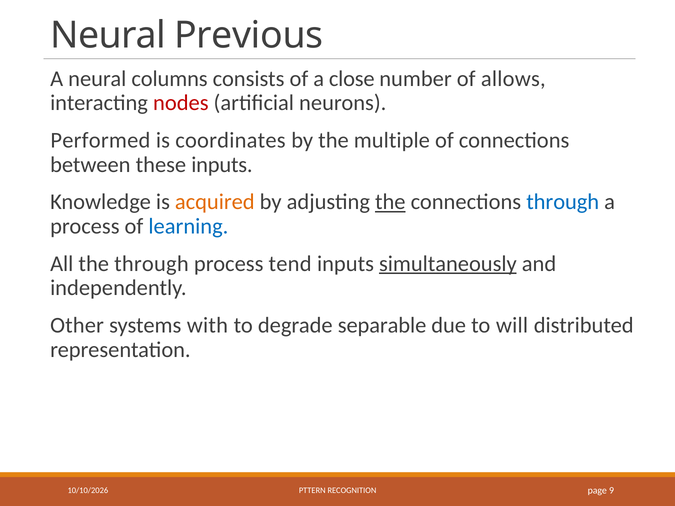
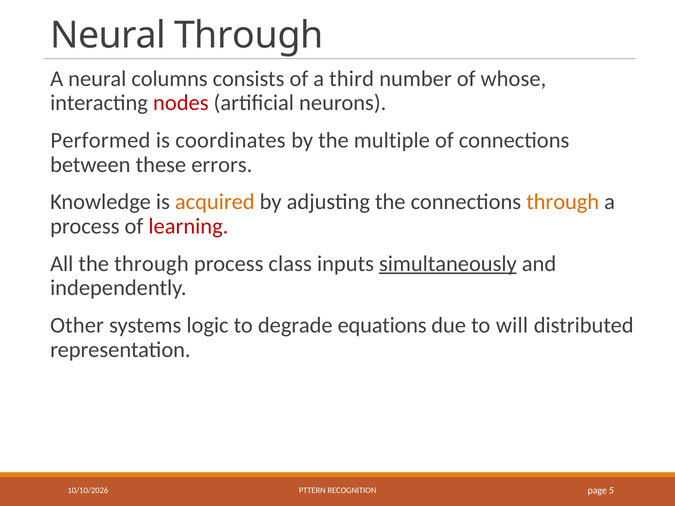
Neural Previous: Previous -> Through (249, 35)
close: close -> third (352, 79)
allows: allows -> whose (513, 79)
these inputs: inputs -> errors (222, 165)
the underline: present -> none (390, 202)
through colour: blue -> orange (563, 202)
learning colour: blue -> red (188, 226)
tend: tend -> class (290, 264)
with: with -> logic (207, 326)
separable: separable -> equations (382, 326)
9: 9 -> 5 (612, 491)
